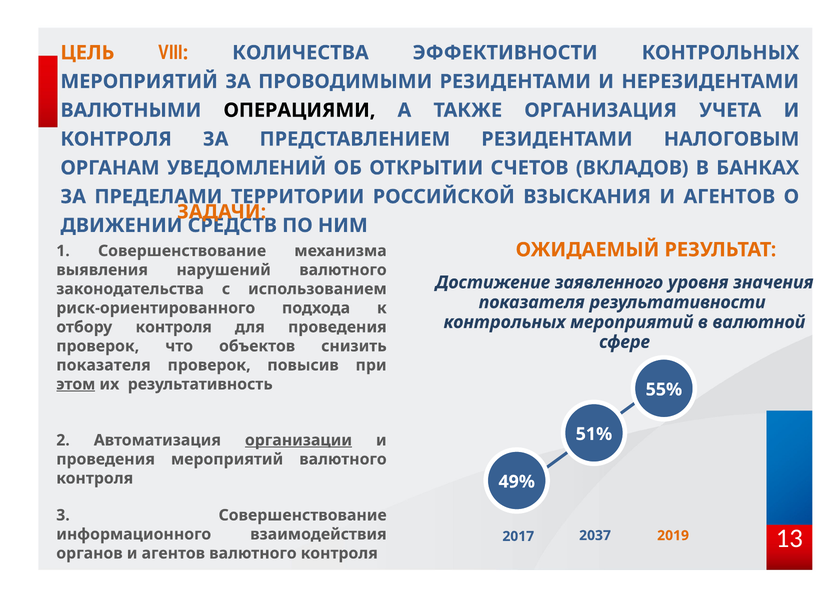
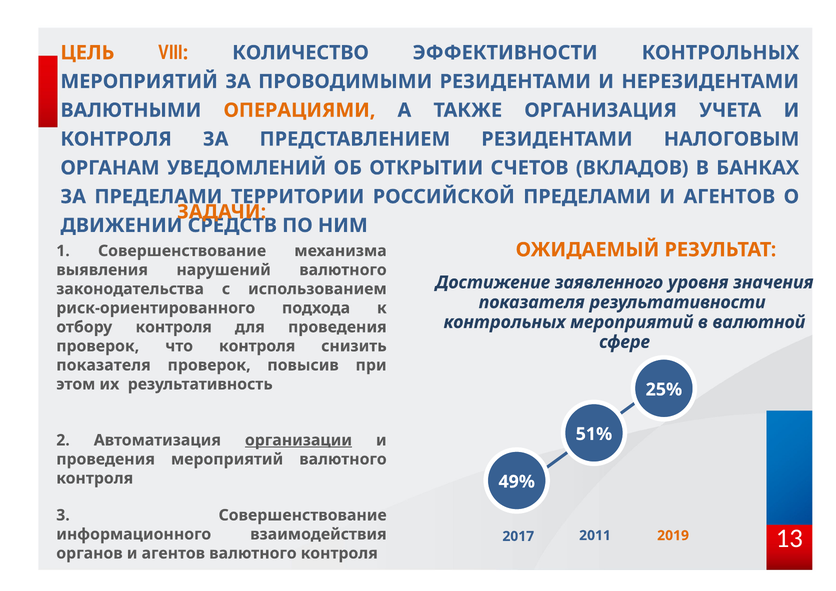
КОЛИЧЕСТВА: КОЛИЧЕСТВА -> КОЛИЧЕСТВО (301, 53)
ОПЕРАЦИЯМИ colour: black -> orange (299, 110)
РОССИЙСКОЙ ВЗЫСКАНИЯ: ВЗЫСКАНИЯ -> ПРЕДЕЛАМИ (587, 197)
что объектов: объектов -> контроля (257, 346)
этом underline: present -> none (76, 384)
55%: 55% -> 25% (664, 390)
2037: 2037 -> 2011 (595, 536)
